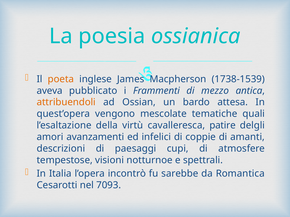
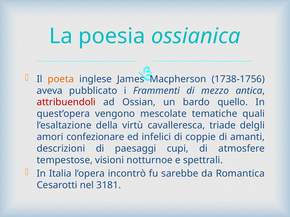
1738-1539: 1738-1539 -> 1738-1756 (238, 79)
attribuendoli colour: orange -> red (66, 102)
attesa: attesa -> quello (233, 102)
patire: patire -> triade (223, 126)
avanzamenti: avanzamenti -> confezionare (95, 137)
7093: 7093 -> 3181 (109, 186)
